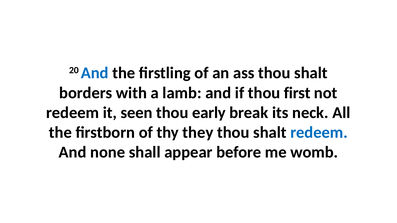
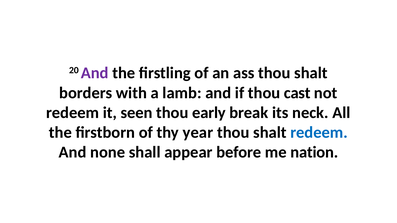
And colour: blue -> purple (95, 73)
first: first -> cast (297, 93)
they: they -> year (198, 133)
womb: womb -> nation (314, 152)
